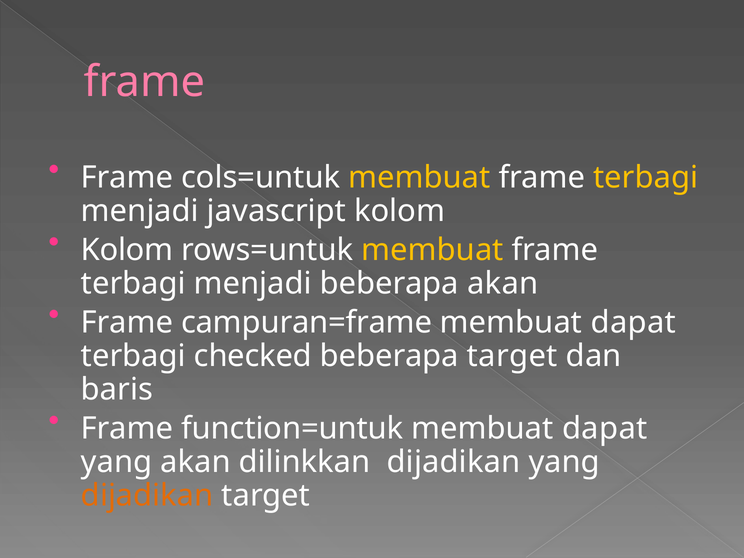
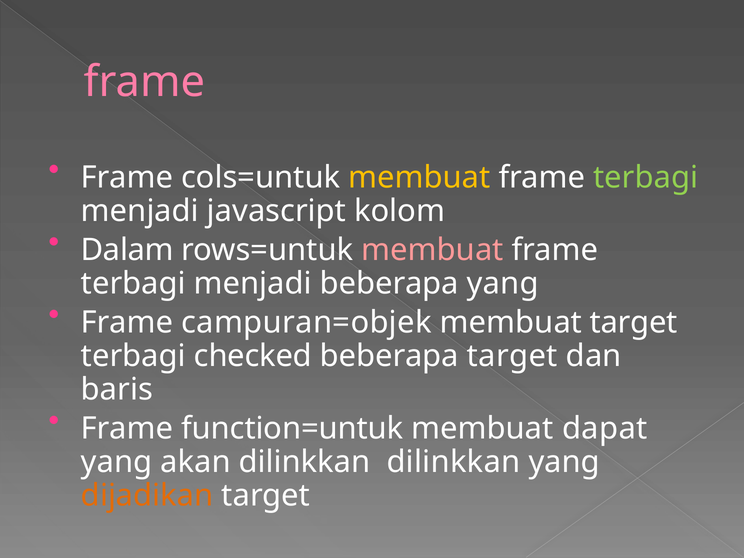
terbagi colour: yellow -> light green (646, 178)
Kolom: Kolom -> Dalam (127, 250)
membuat colour: yellow -> pink (433, 250)
beberapa akan: akan -> yang (503, 284)
campuran=frame: campuran=frame -> campuran=objek (306, 323)
dapat: dapat -> target (634, 323)
dilinkkan dijadikan: dijadikan -> dilinkkan (454, 462)
